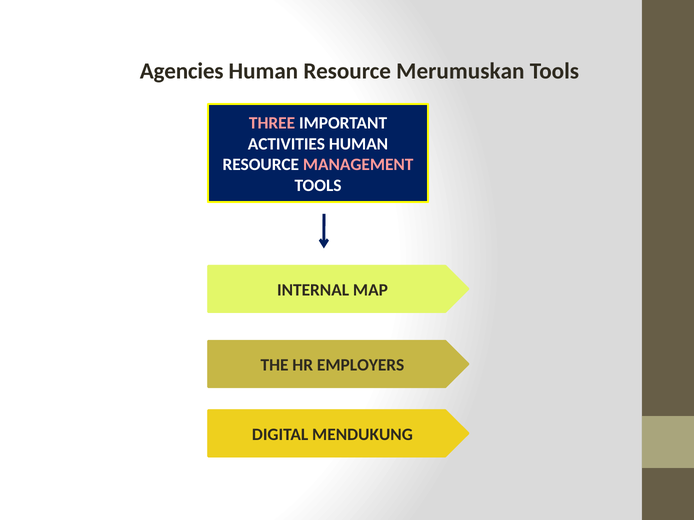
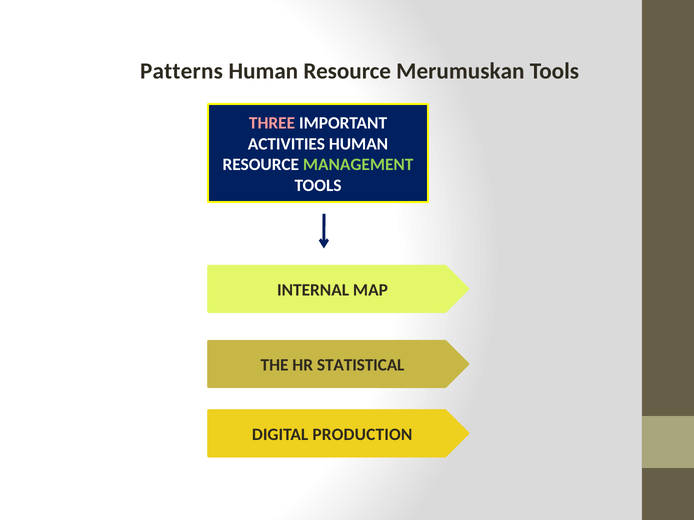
Agencies: Agencies -> Patterns (181, 71)
MANAGEMENT colour: pink -> light green (358, 165)
EMPLOYERS: EMPLOYERS -> STATISTICAL (361, 366)
MENDUKUNG: MENDUKUNG -> PRODUCTION (362, 435)
